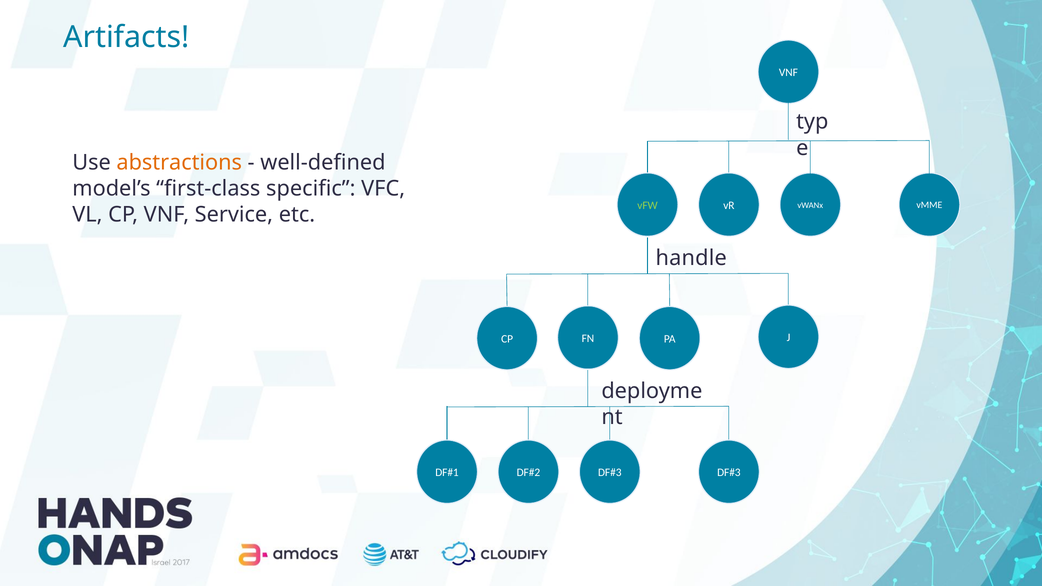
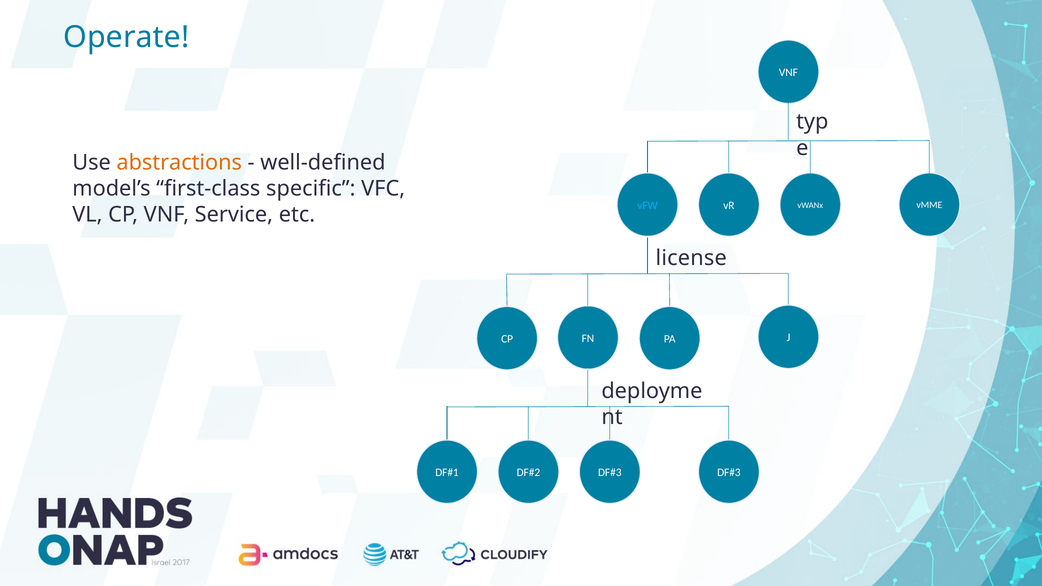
Artifacts: Artifacts -> Operate (126, 37)
vFW colour: light green -> light blue (648, 205)
handle: handle -> license (691, 258)
